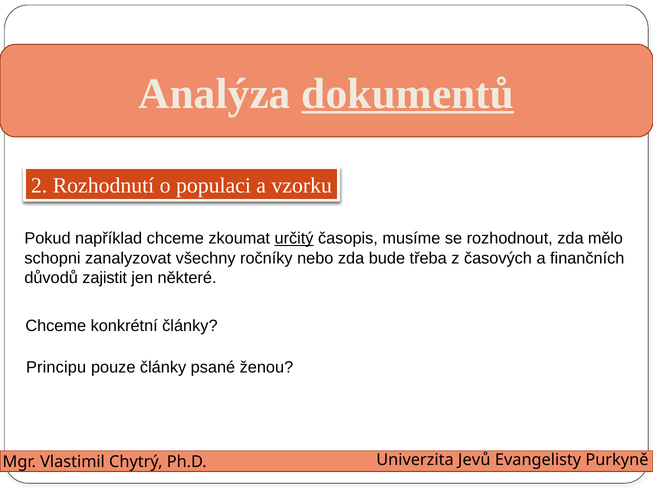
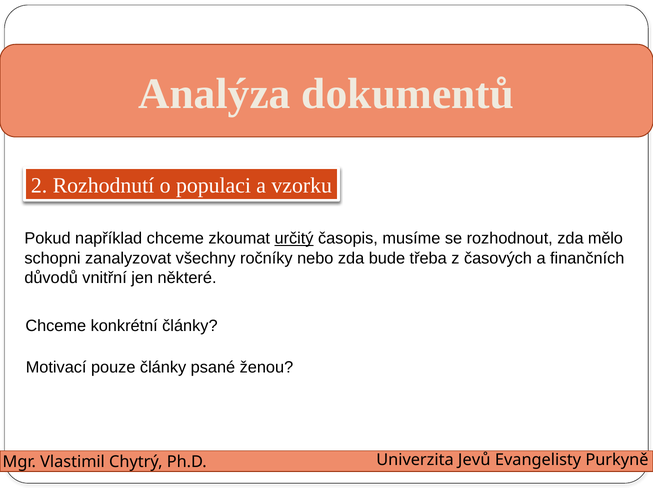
dokumentů underline: present -> none (408, 94)
zajistit: zajistit -> vnitřní (105, 278)
Principu: Principu -> Motivací (56, 367)
